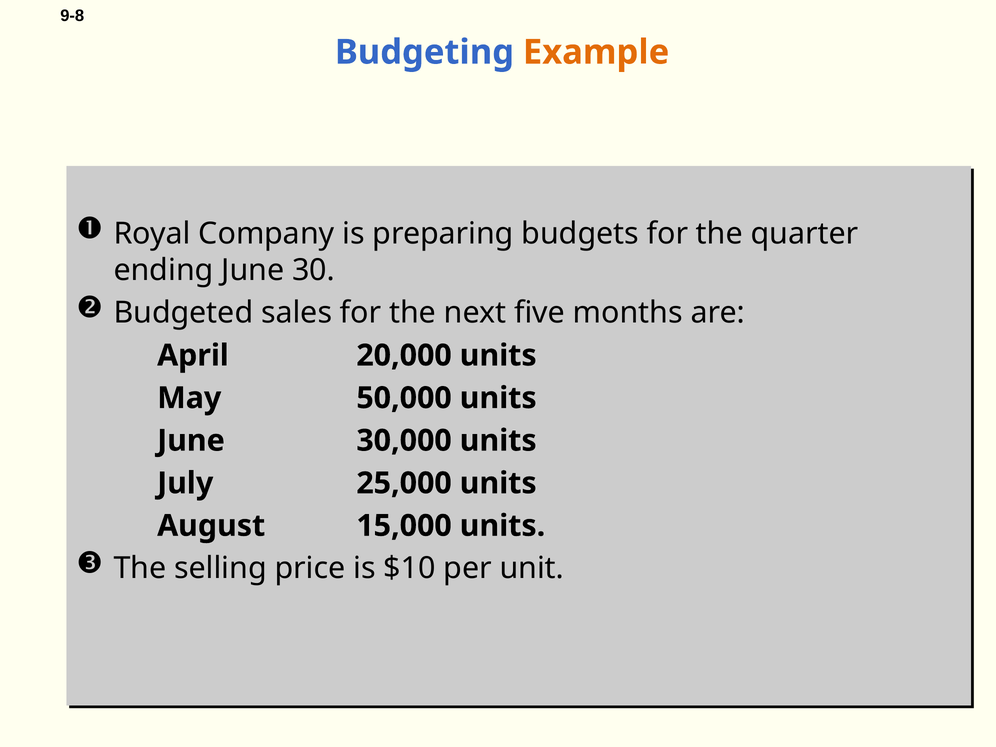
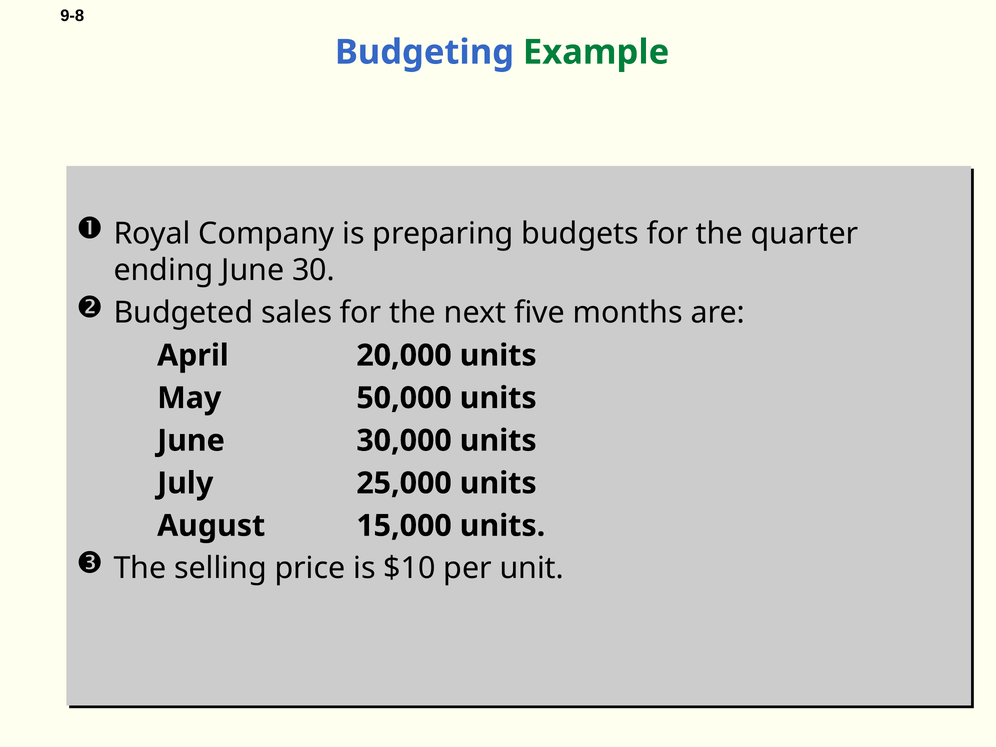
Example colour: orange -> green (596, 52)
